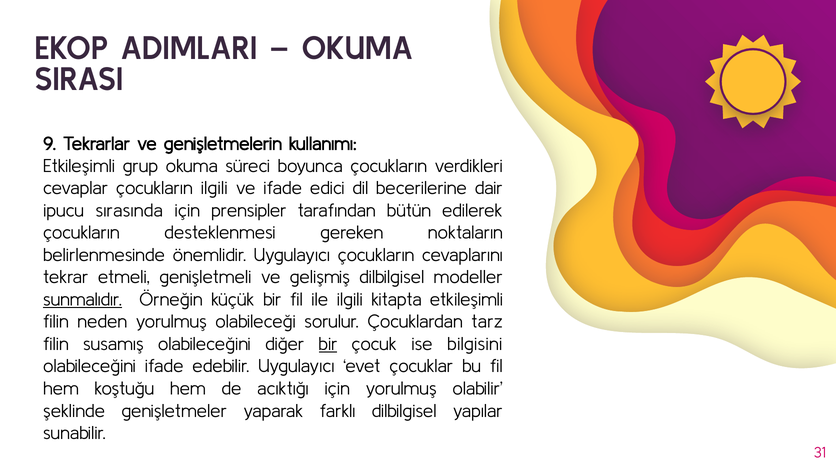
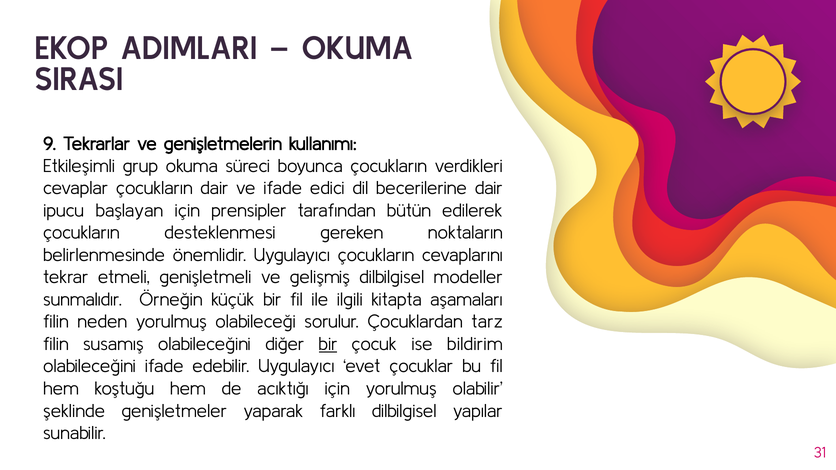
çocukların ilgili: ilgili -> dair (214, 188)
sırasında: sırasında -> başlayan (129, 211)
sunmalıdır underline: present -> none (83, 300)
kitapta etkileşimli: etkileşimli -> aşamaları (466, 300)
bilgisini: bilgisini -> bildirim (475, 344)
